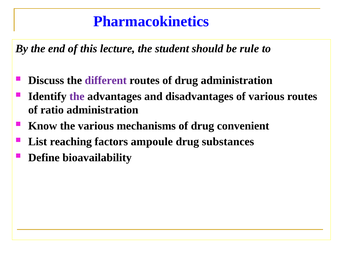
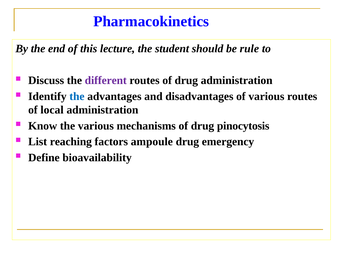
the colour: purple -> blue (77, 96)
ratio: ratio -> local (52, 110)
convenient: convenient -> pinocytosis (243, 126)
substances: substances -> emergency (228, 142)
